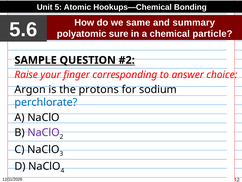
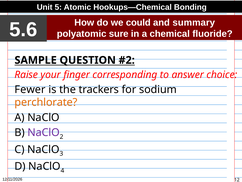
same: same -> could (138, 22)
particle: particle -> fluoride (213, 34)
Argon: Argon -> Fewer (30, 89)
protons: protons -> trackers (99, 89)
perchlorate colour: blue -> orange (46, 102)
